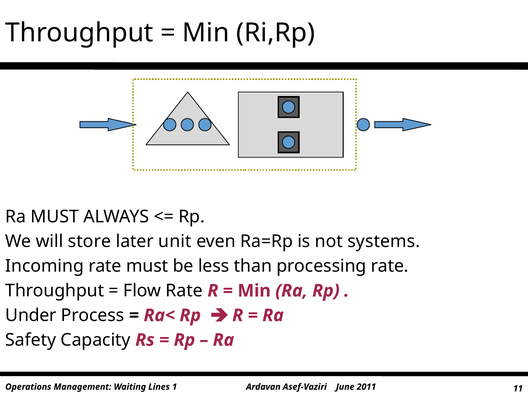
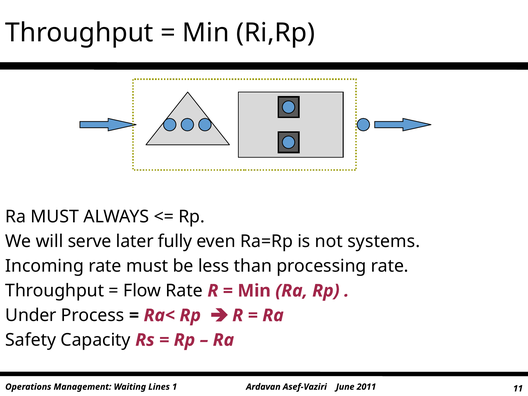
store: store -> serve (90, 241)
unit: unit -> fully (175, 241)
